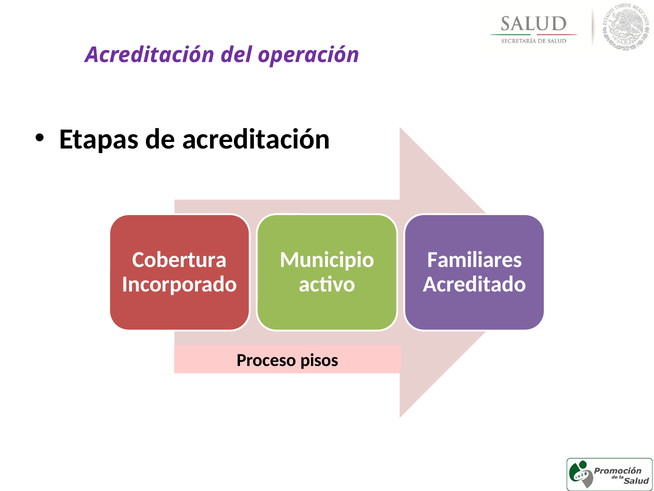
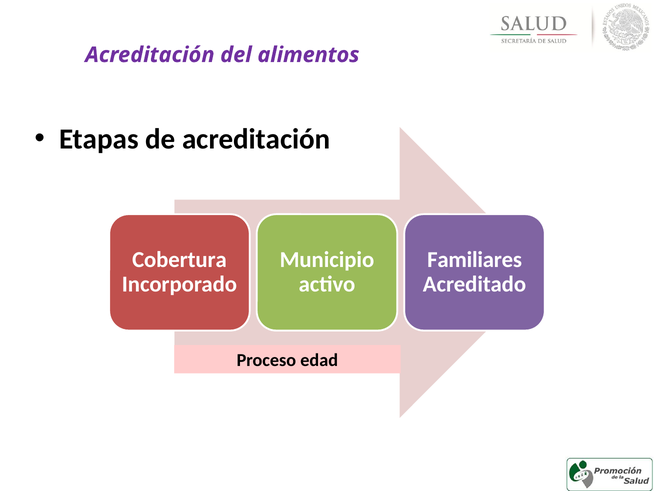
operación: operación -> alimentos (308, 55)
pisos: pisos -> edad (319, 360)
